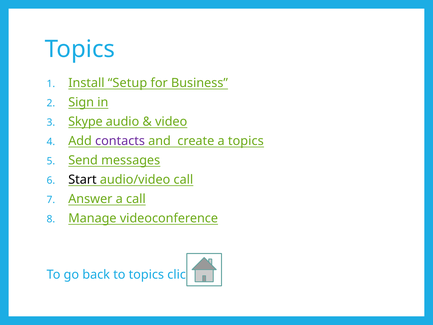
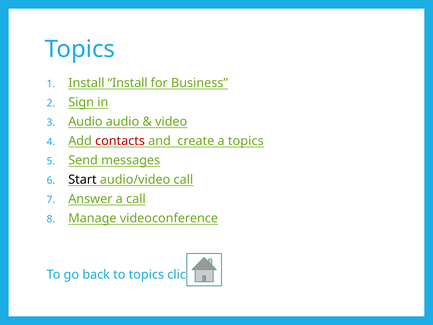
Install Setup: Setup -> Install (128, 83)
Skype: Skype -> Audio (85, 122)
contacts colour: purple -> red (120, 141)
